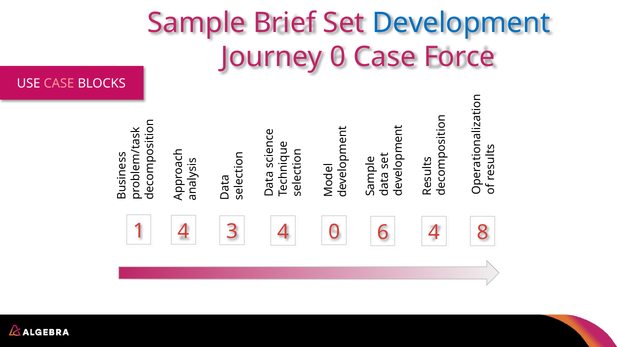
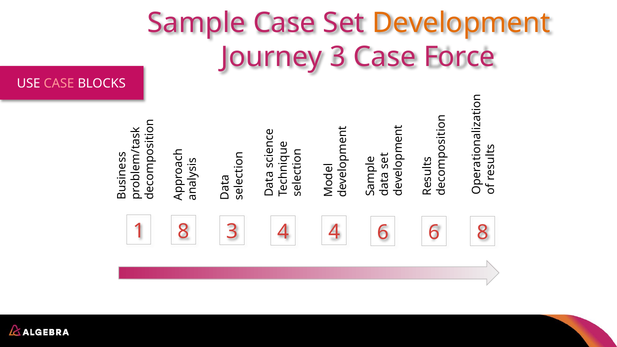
Sample Brief: Brief -> Case (284, 23)
Development colour: blue -> orange (461, 23)
Journey 0: 0 -> 3 (338, 57)
1 4: 4 -> 8 (183, 231)
4 0: 0 -> 4 (334, 232)
6 4: 4 -> 6 (434, 232)
